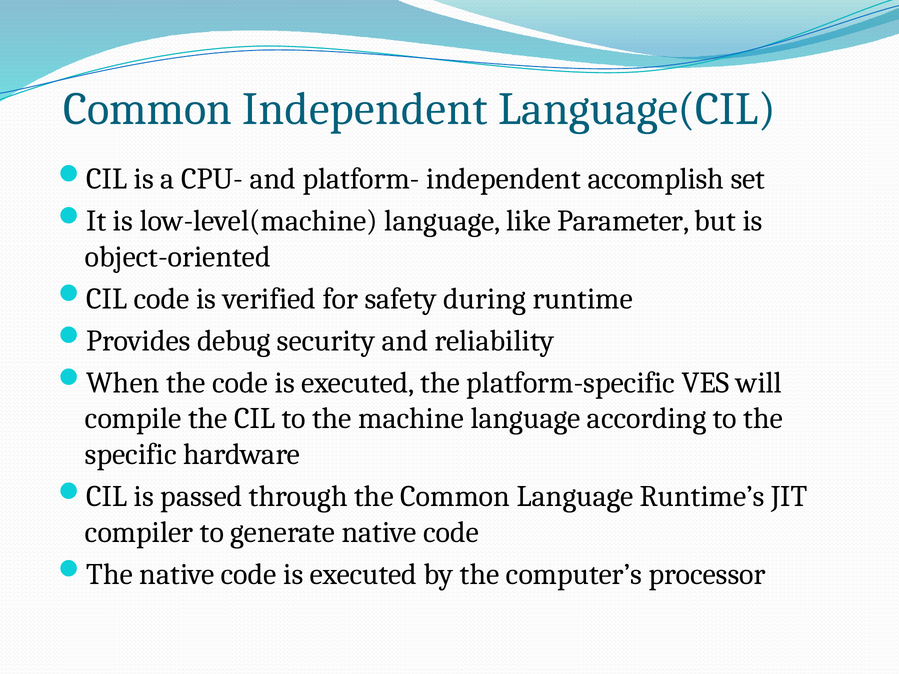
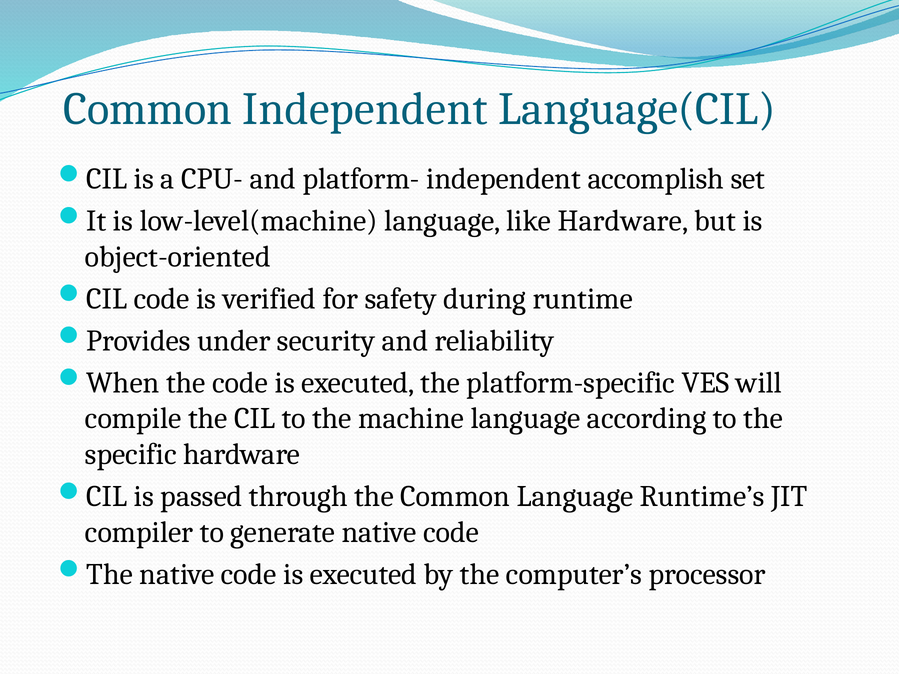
like Parameter: Parameter -> Hardware (623, 221)
debug: debug -> under (234, 341)
